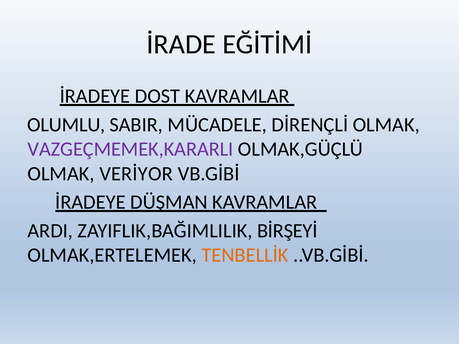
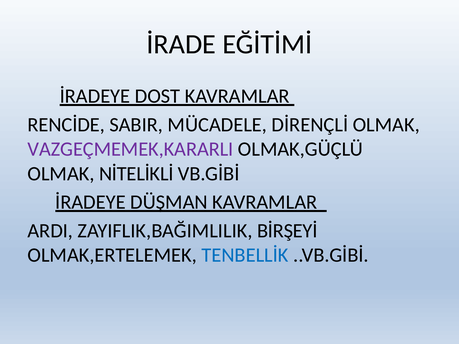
OLUMLU: OLUMLU -> RENCİDE (66, 125)
VERİYOR: VERİYOR -> NİTELİKLİ (136, 174)
TENBELLİK colour: orange -> blue (245, 255)
